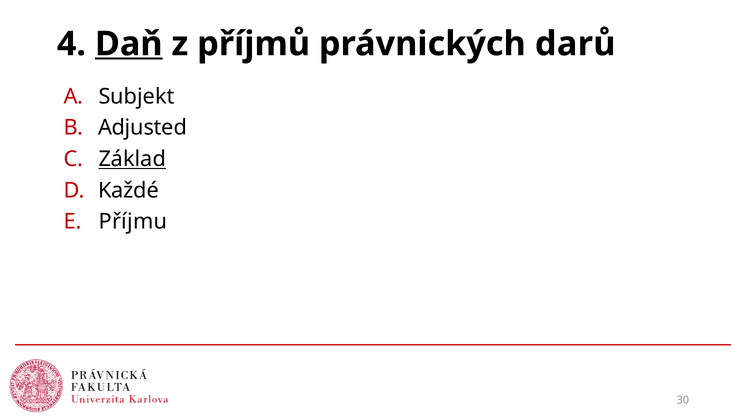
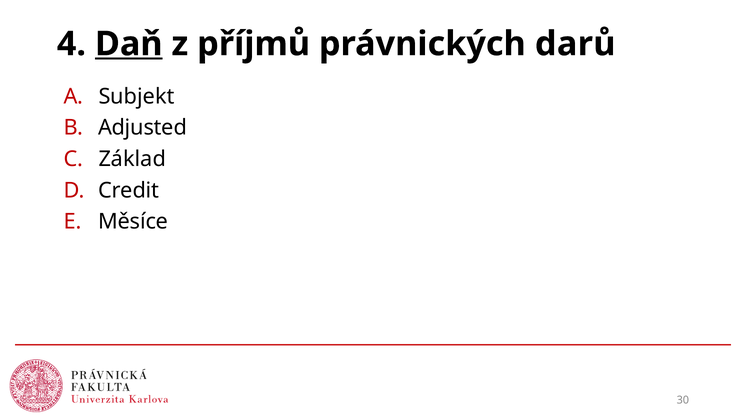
Základ underline: present -> none (132, 159)
Každé: Každé -> Credit (129, 190)
Příjmu: Příjmu -> Měsíce (133, 221)
